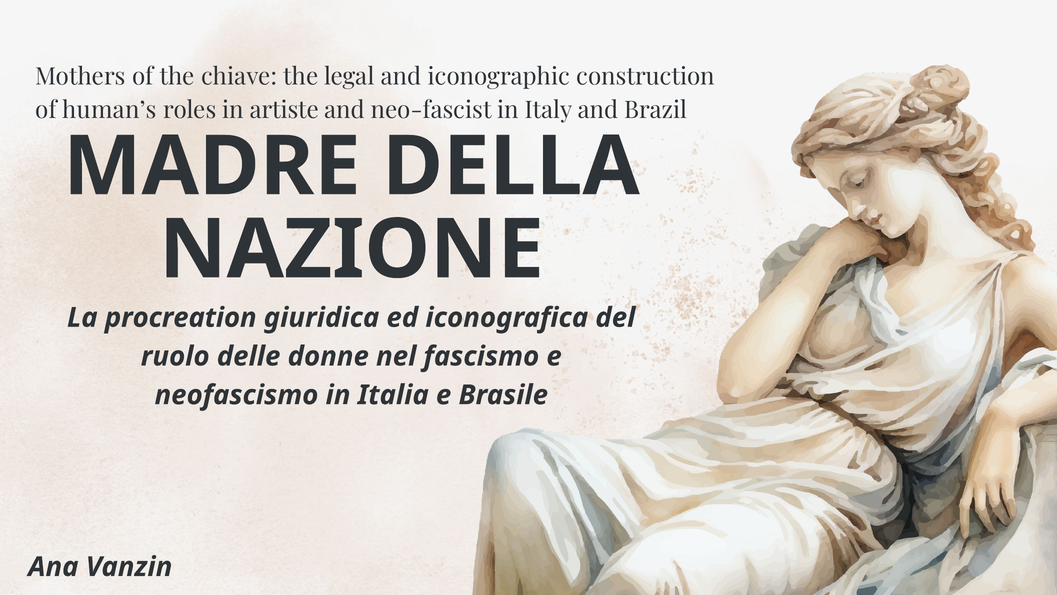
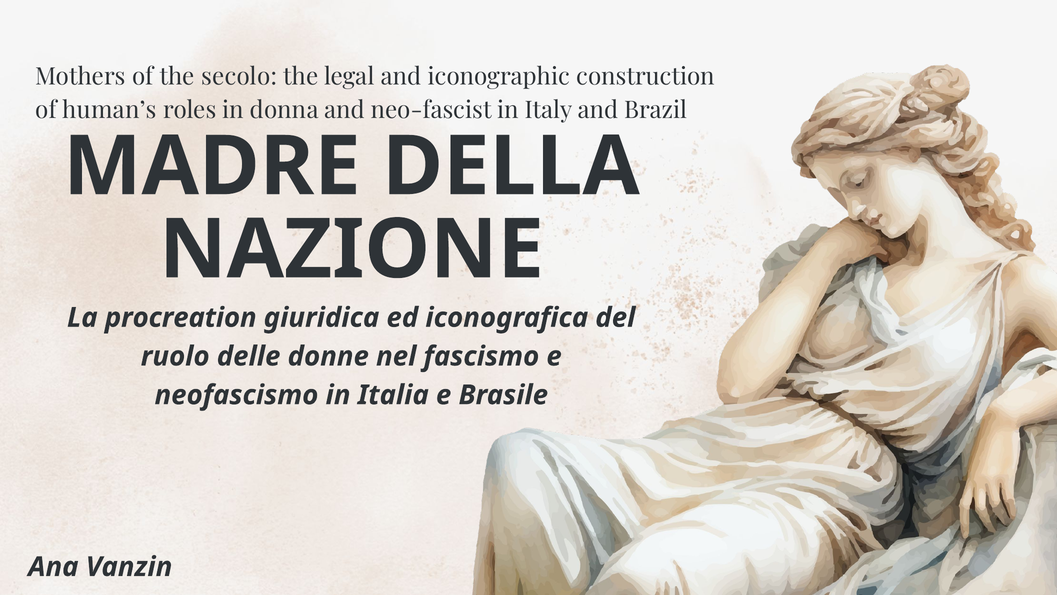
chiave: chiave -> secolo (239, 77)
artiste: artiste -> donna (284, 110)
